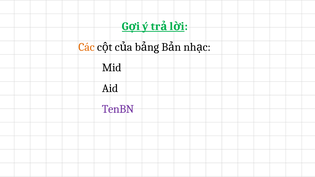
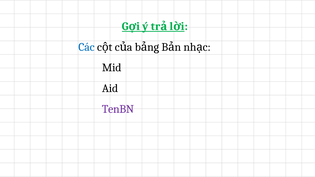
Các colour: orange -> blue (86, 47)
